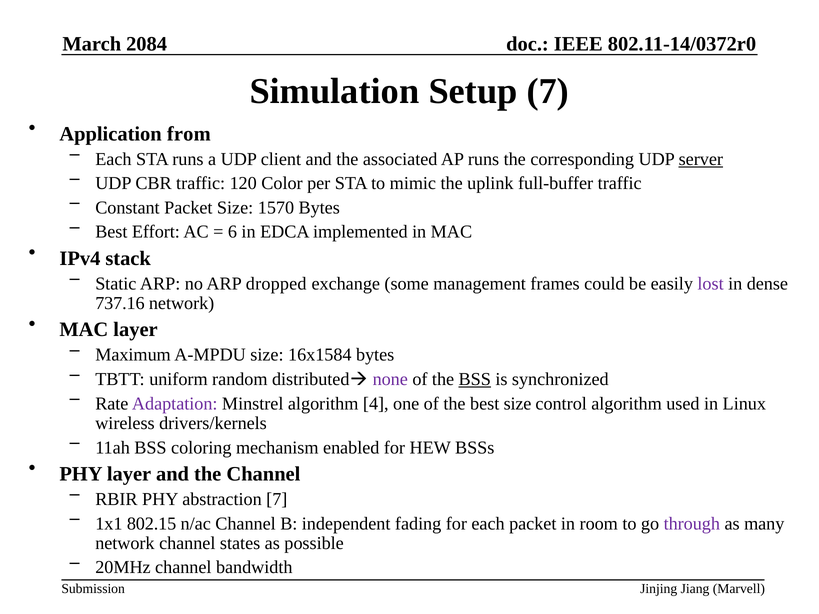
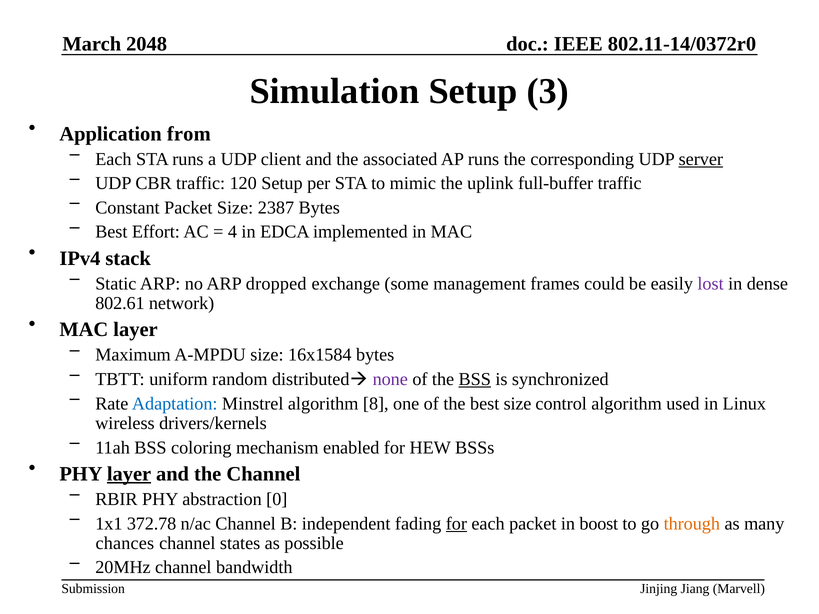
2084: 2084 -> 2048 (147, 44)
Setup 7: 7 -> 3 (548, 91)
120 Color: Color -> Setup (282, 183)
1570: 1570 -> 2387 (276, 208)
6: 6 -> 4 (232, 232)
737.16: 737.16 -> 802.61 (120, 303)
Adaptation colour: purple -> blue (175, 404)
4: 4 -> 8 (376, 404)
layer underline: none -> present (129, 474)
abstraction 7: 7 -> 0 (277, 499)
802.15: 802.15 -> 372.78 (152, 524)
for underline: none -> present (456, 524)
room: room -> boost (599, 524)
through colour: purple -> orange (692, 524)
network: network -> chances (125, 543)
